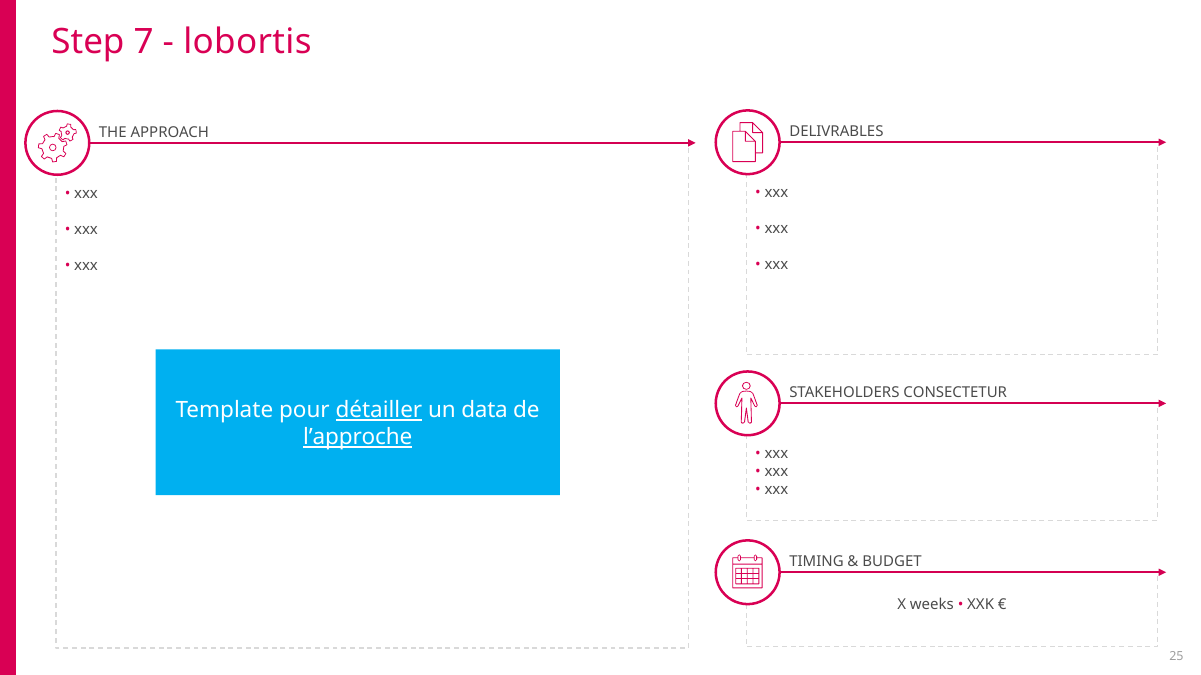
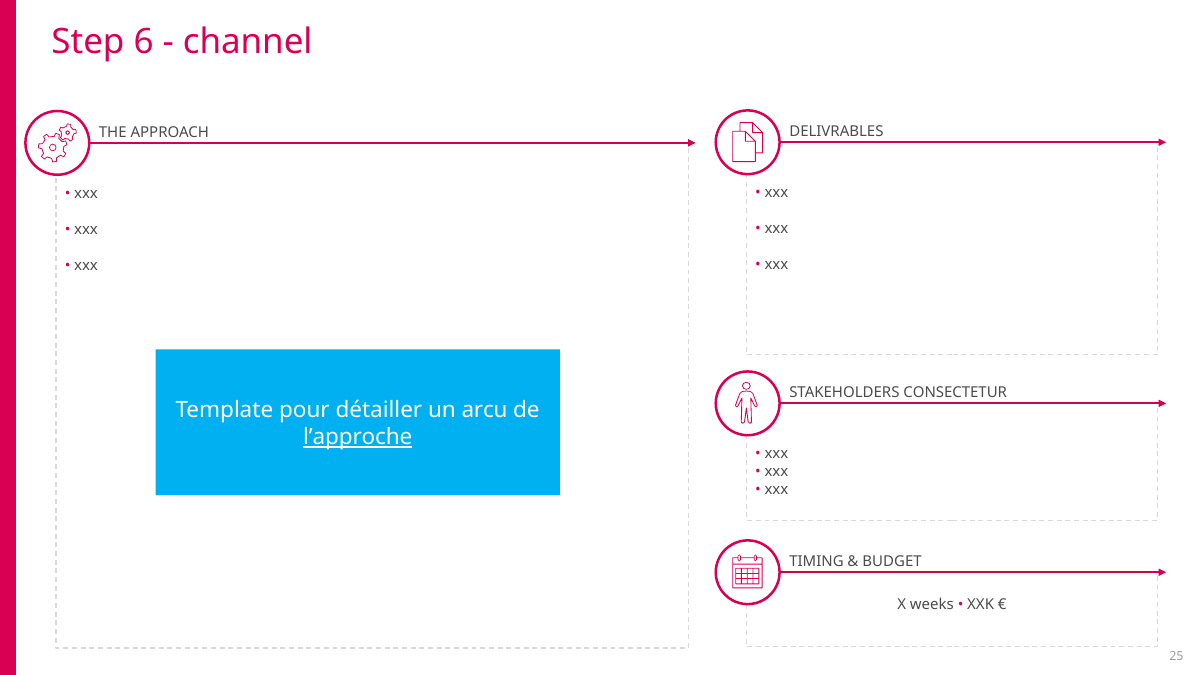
7: 7 -> 6 (144, 42)
lobortis: lobortis -> channel (248, 42)
détailler underline: present -> none (379, 411)
data: data -> arcu (485, 411)
